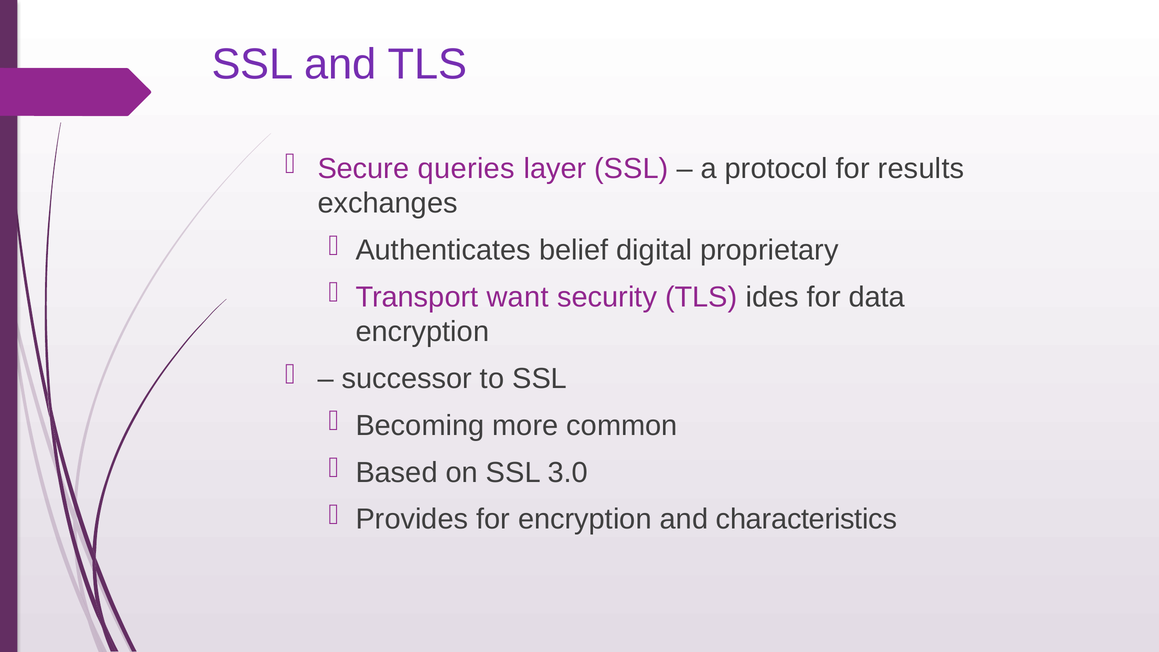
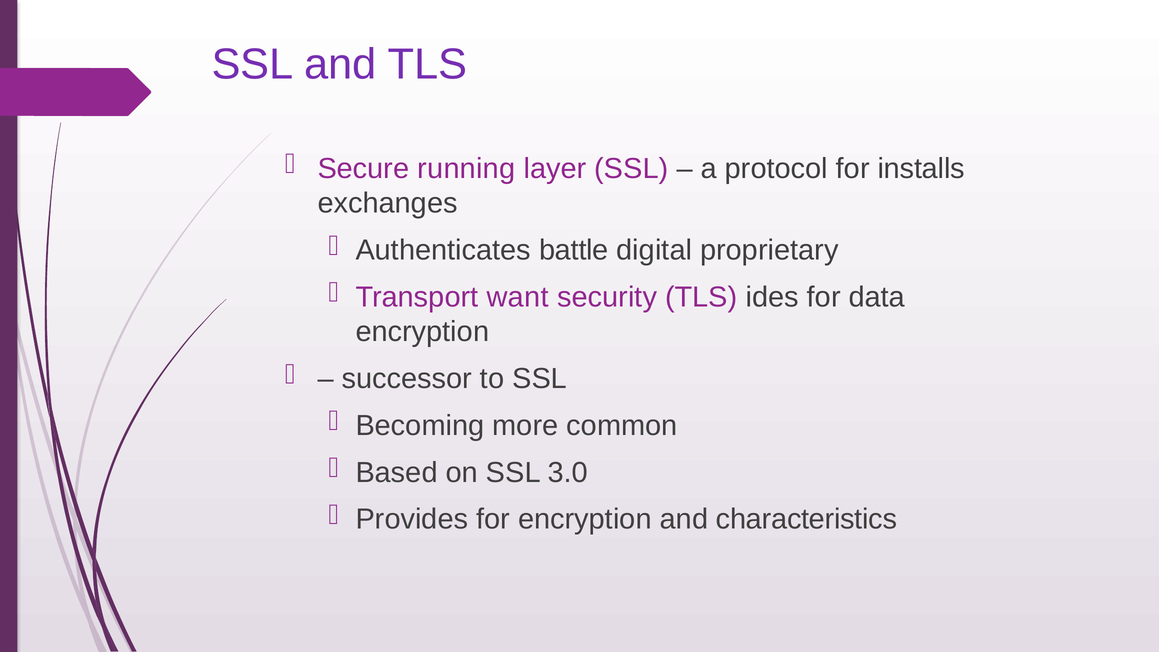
queries: queries -> running (466, 169)
results: results -> installs (921, 169)
belief: belief -> battle (574, 250)
